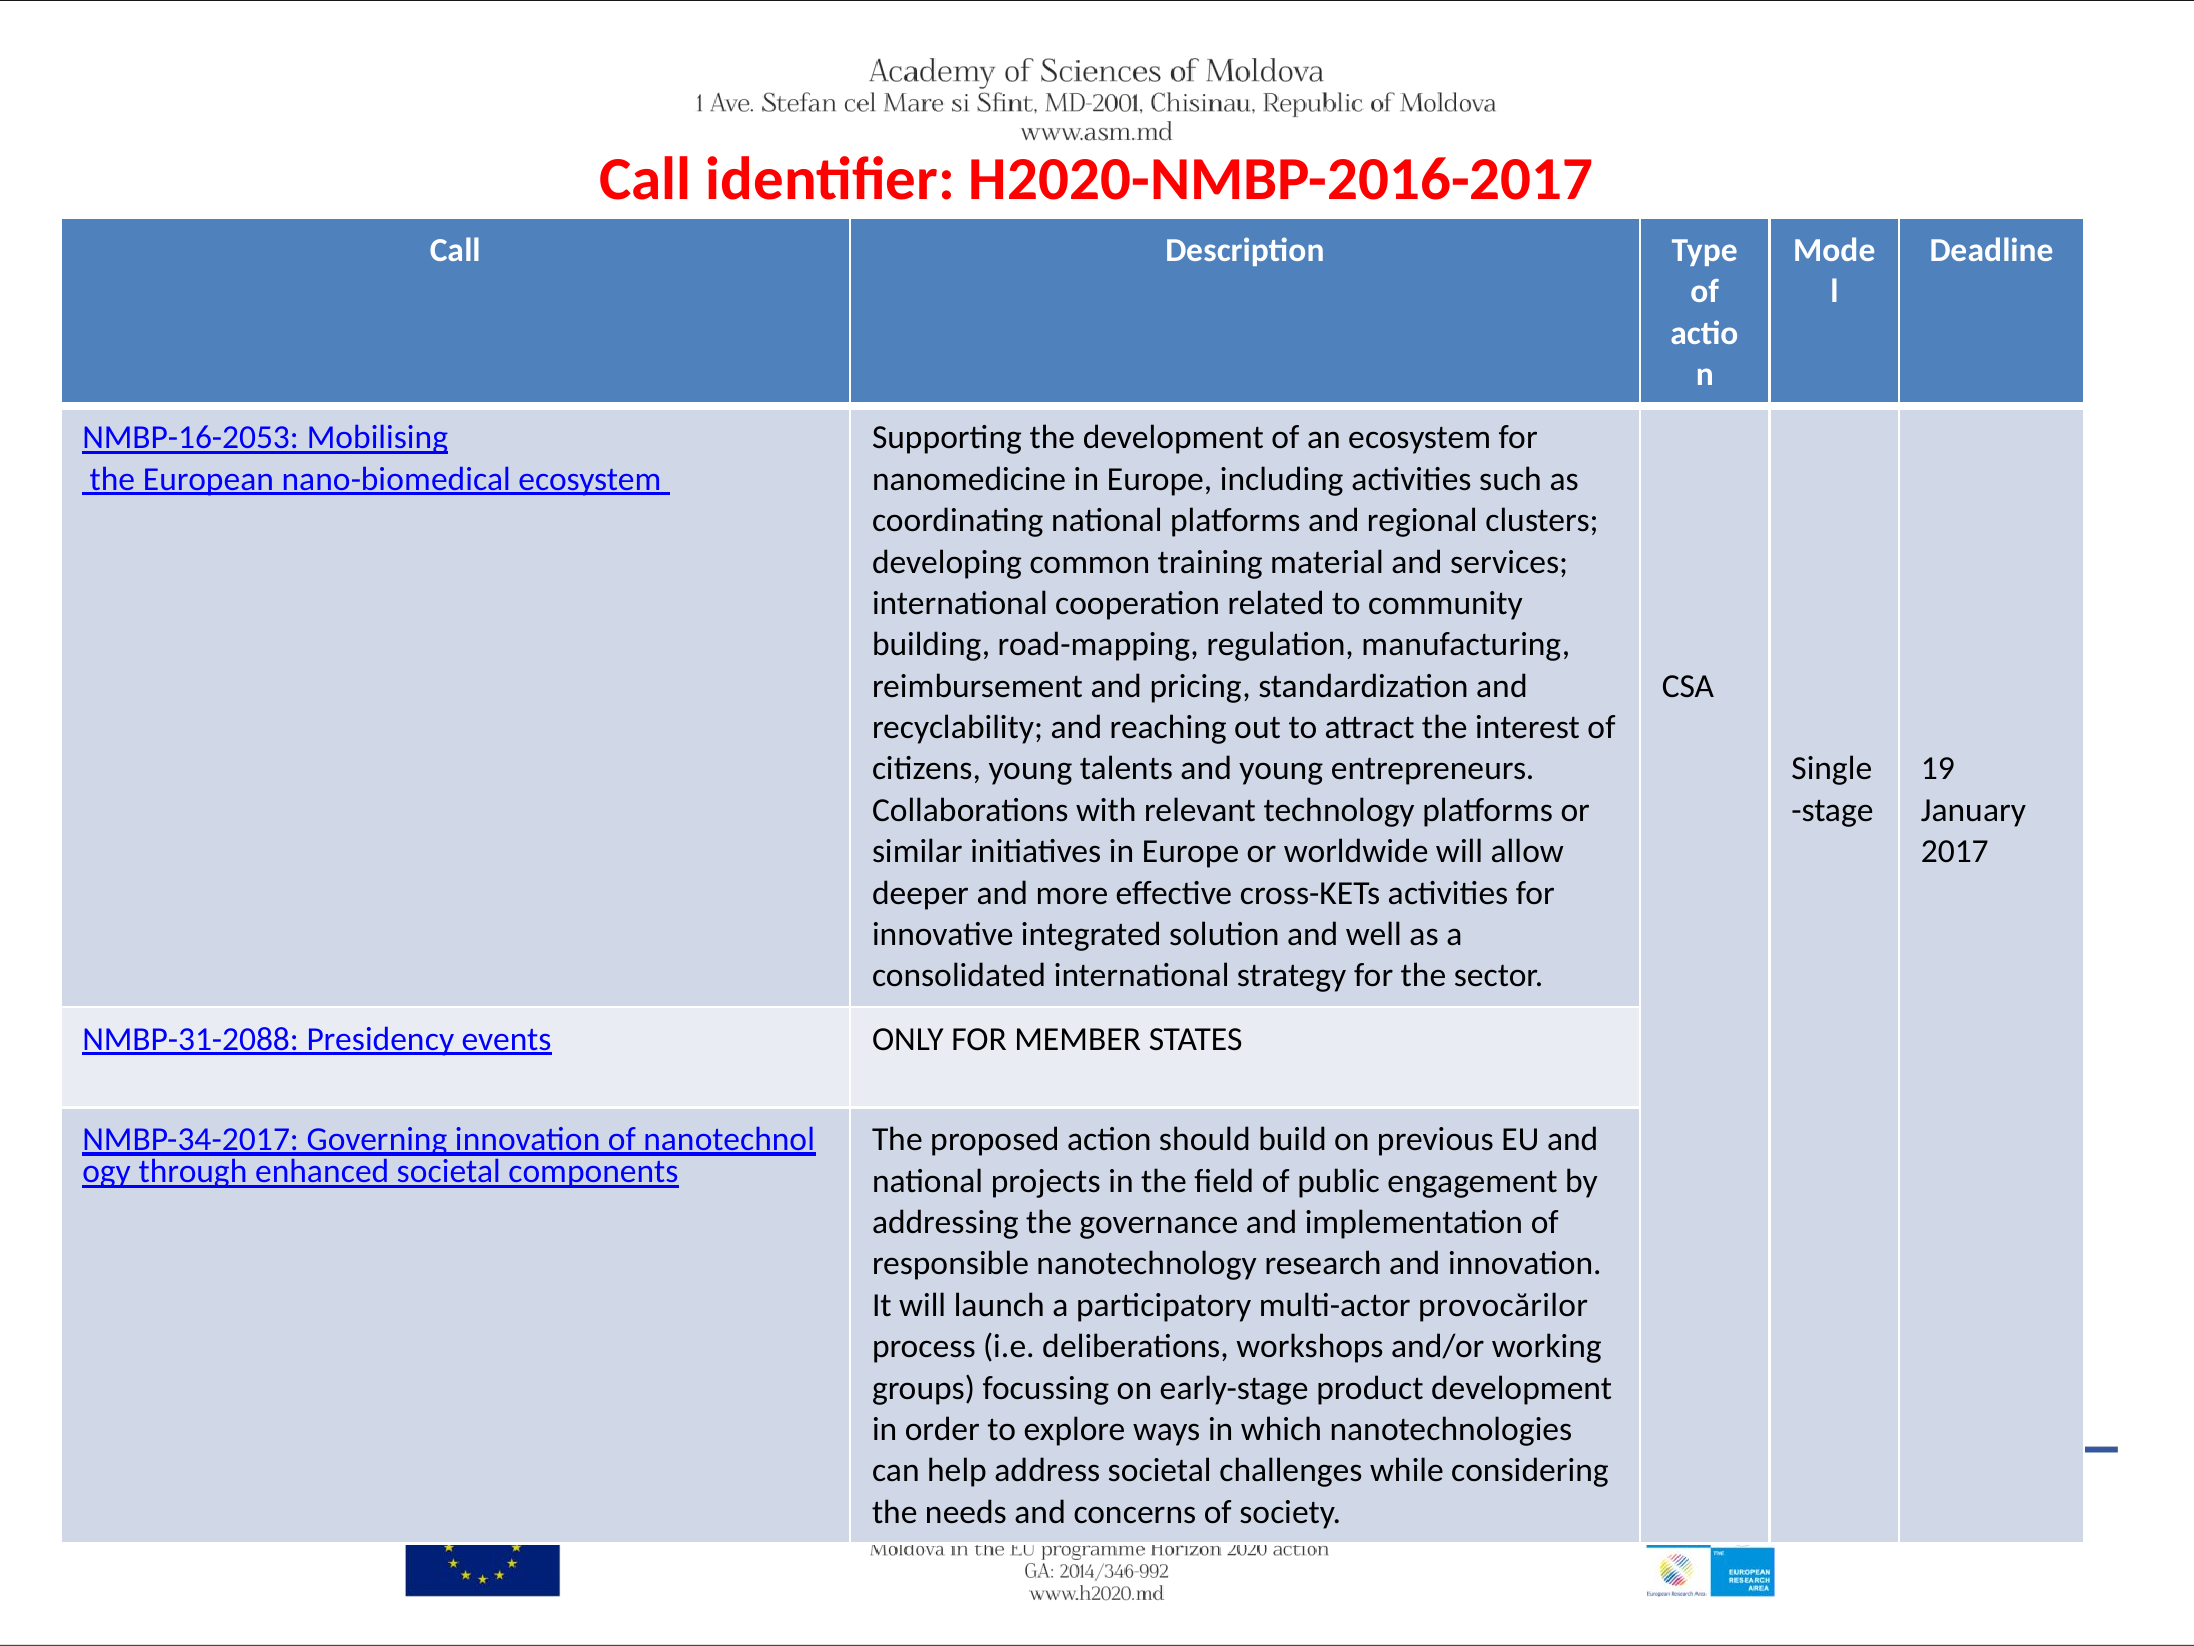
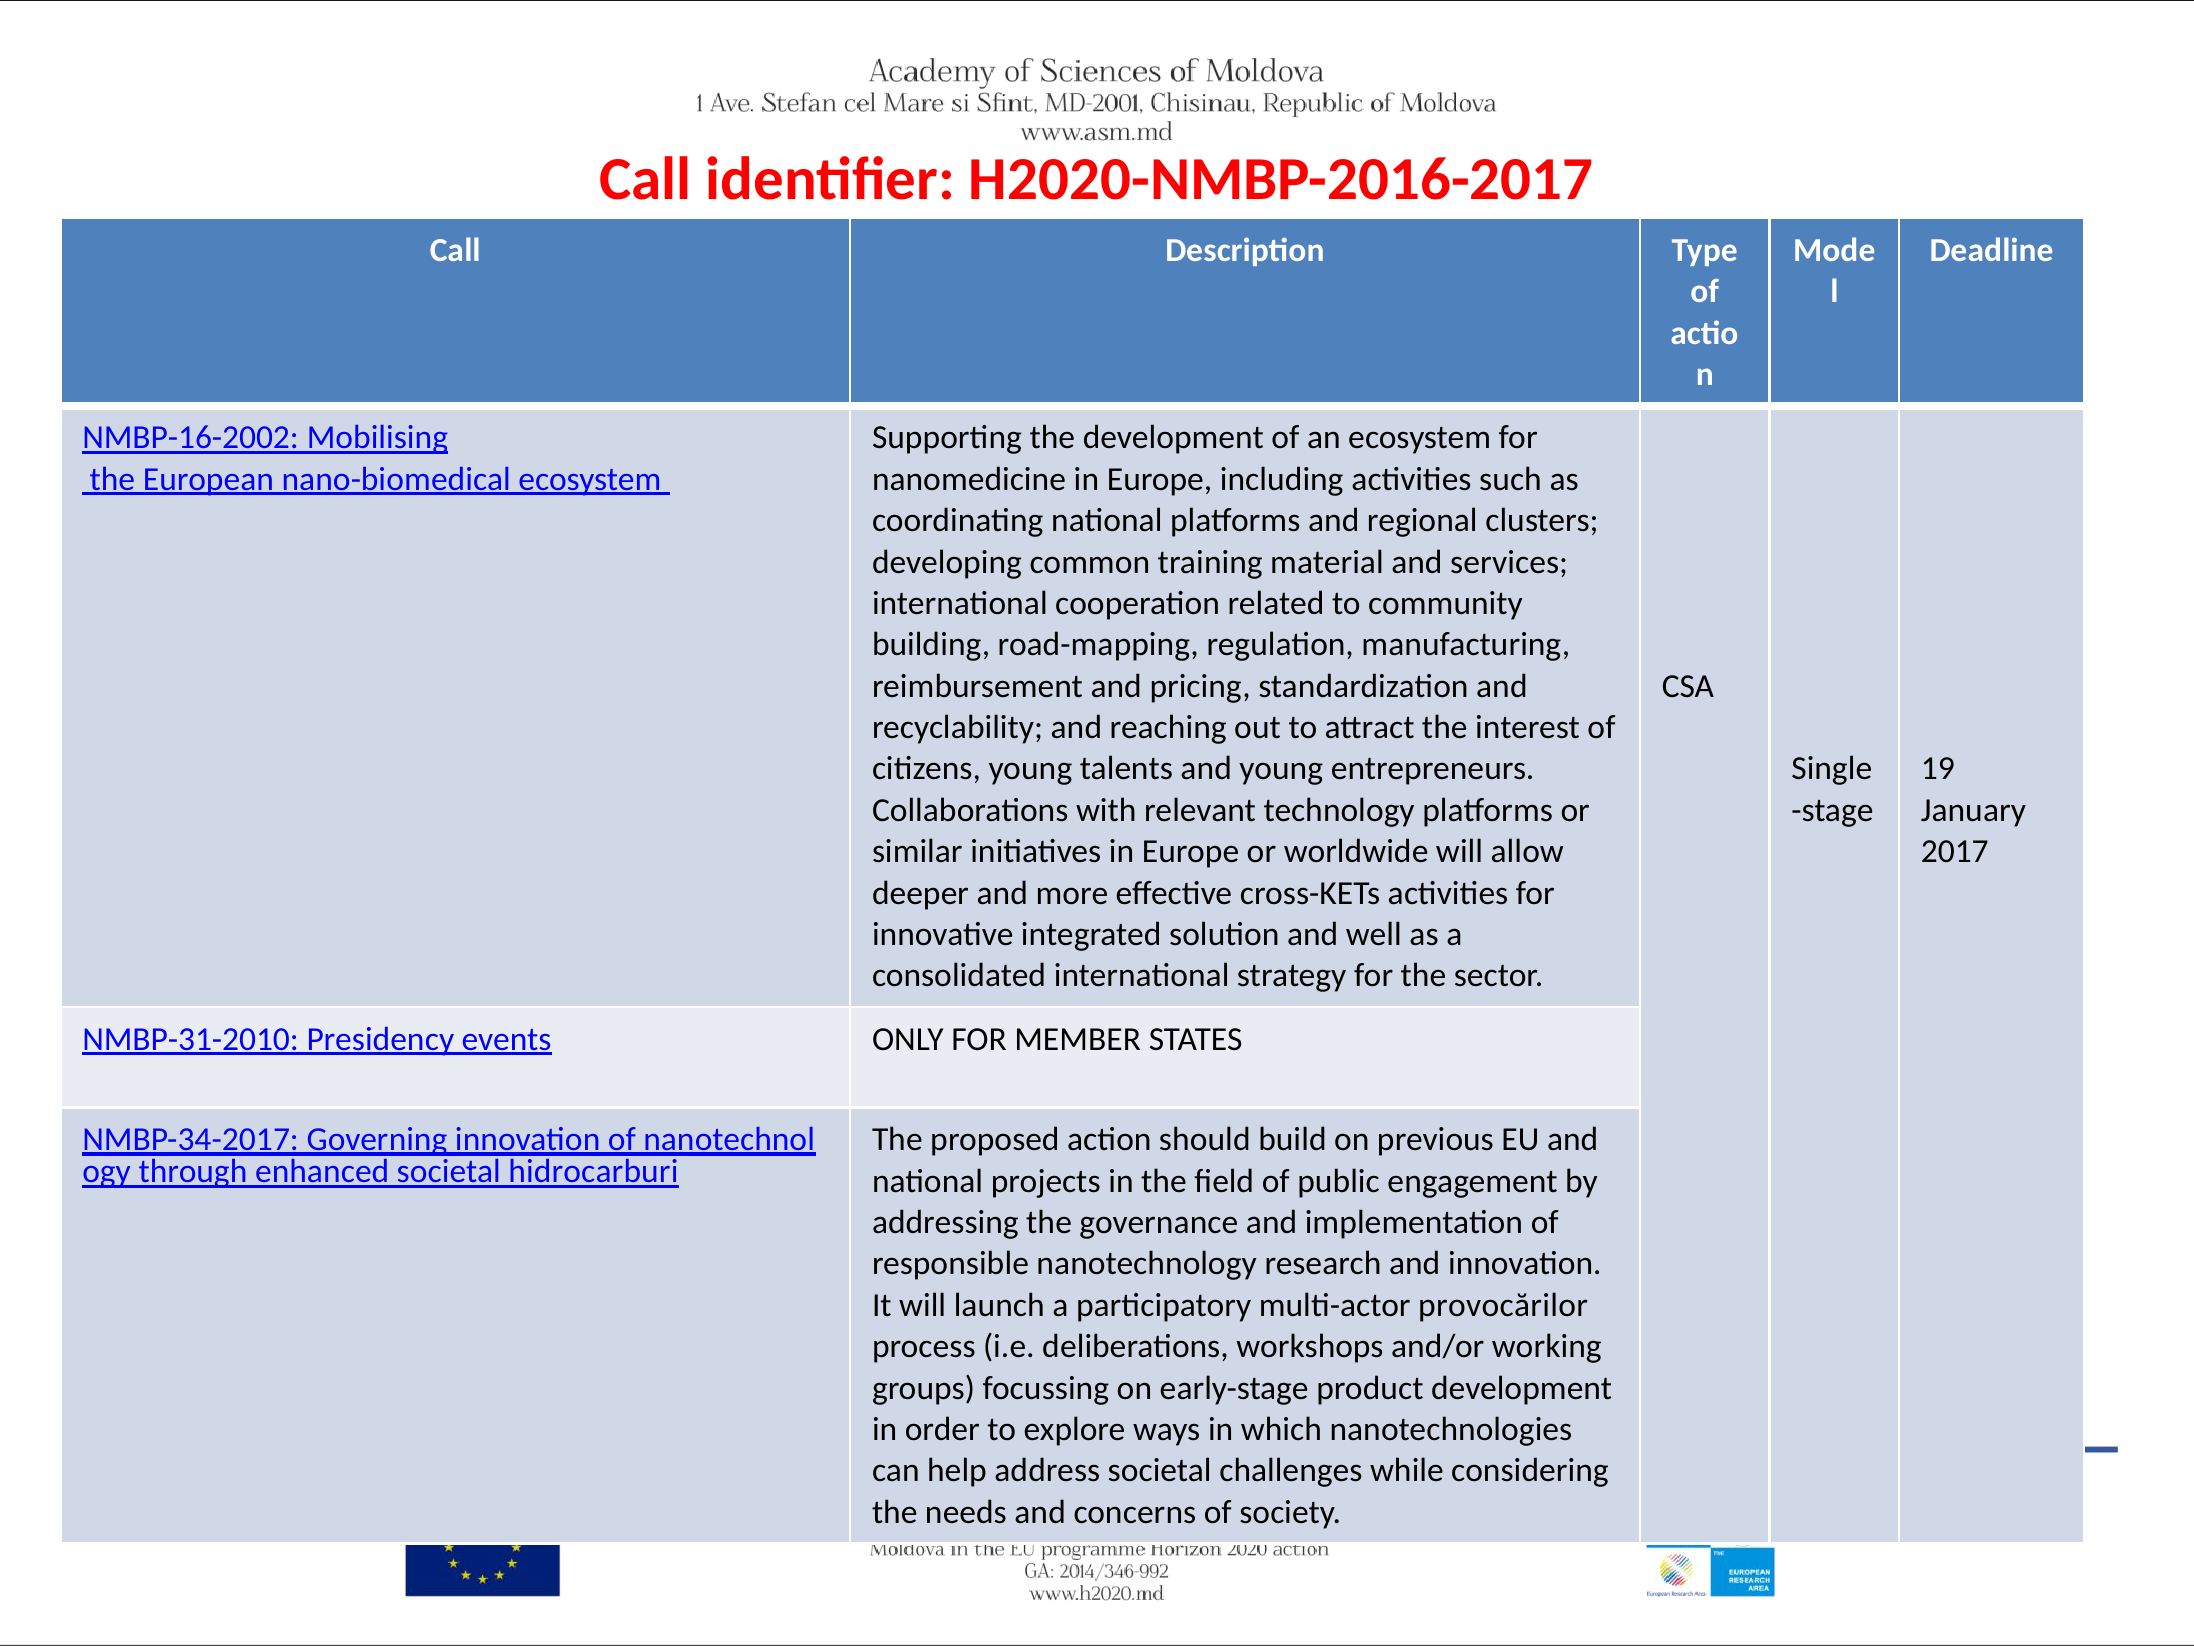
NMBP-16-2053: NMBP-16-2053 -> NMBP-16-2002 (191, 438)
NMBP-31-2088: NMBP-31-2088 -> NMBP-31-2010 (191, 1039)
components: components -> hidrocarburi (593, 1172)
